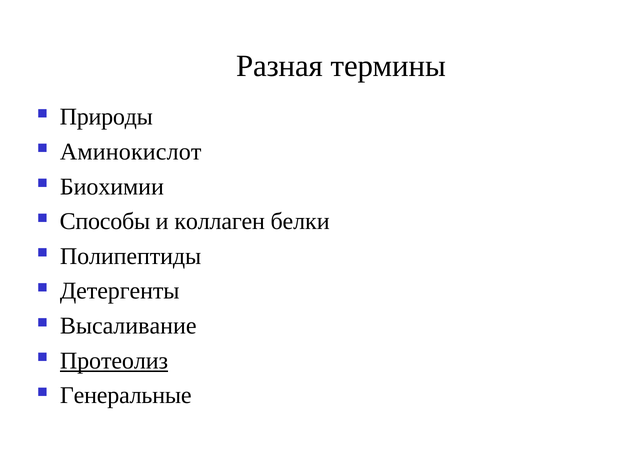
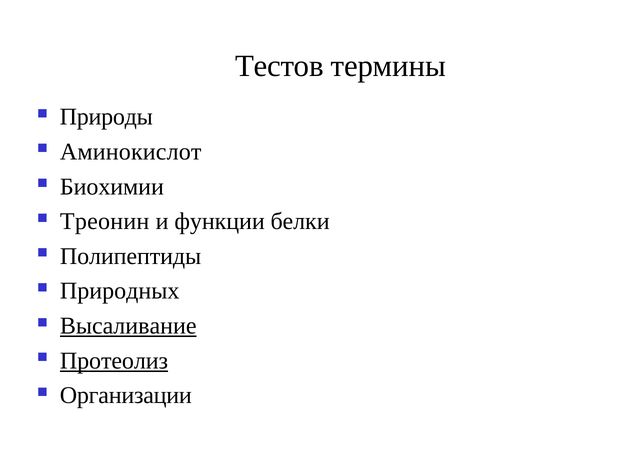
Разная: Разная -> Тестов (280, 66)
Способы: Способы -> Треонин (105, 222)
коллаген: коллаген -> функции (220, 222)
Детергенты: Детергенты -> Природных (120, 291)
Высаливание underline: none -> present (128, 326)
Генеральные: Генеральные -> Организации (126, 396)
